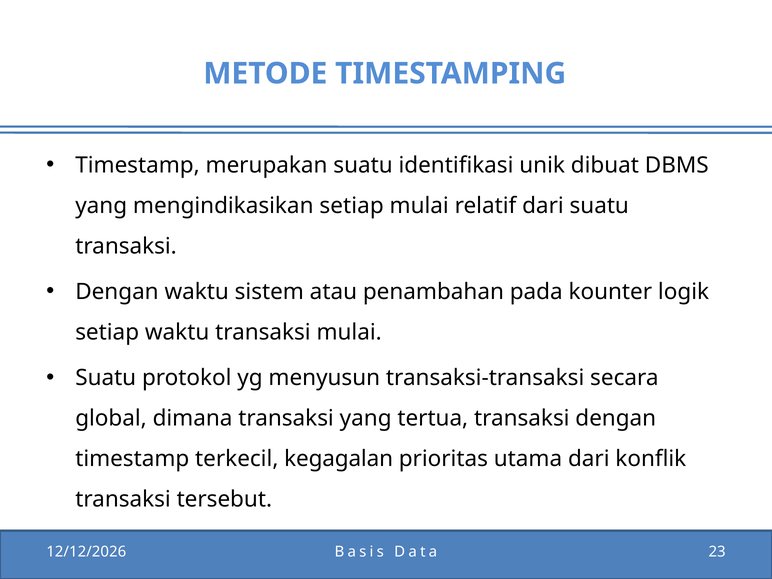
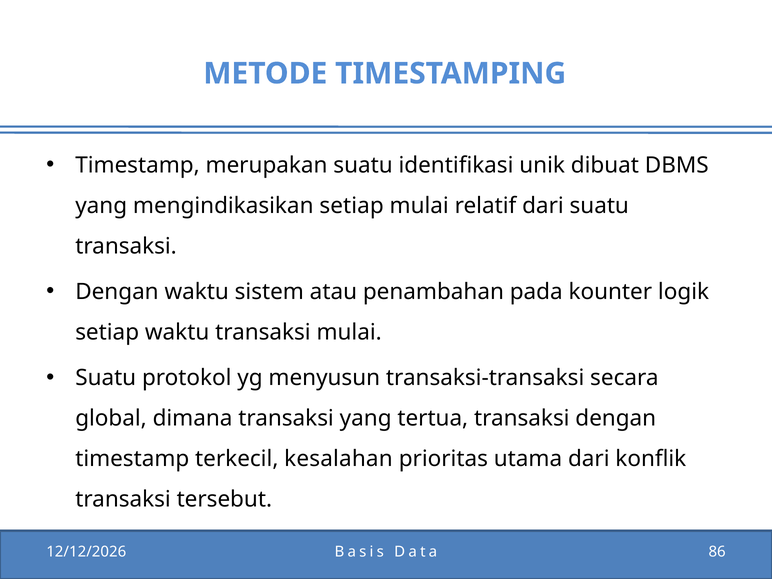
kegagalan: kegagalan -> kesalahan (338, 459)
23: 23 -> 86 (717, 552)
